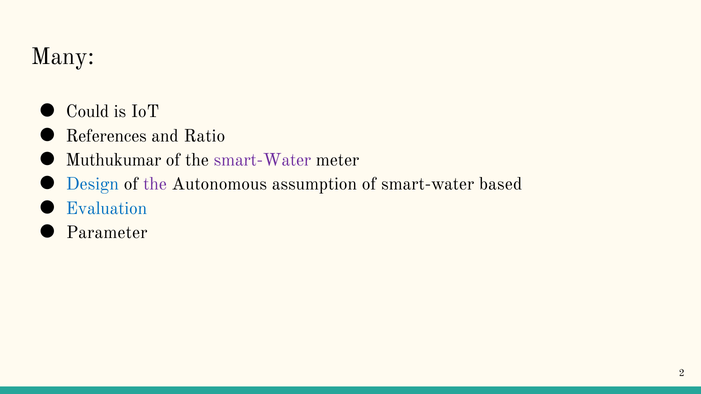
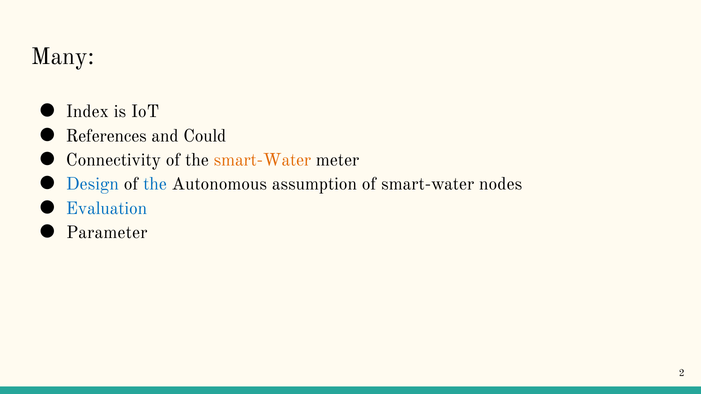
Could: Could -> Index (87, 112)
Ratio: Ratio -> Could (205, 136)
Muthukumar: Muthukumar -> Connectivity (113, 160)
smart-Water colour: purple -> orange (262, 160)
the colour: purple -> blue (155, 184)
based: based -> nodes (501, 184)
